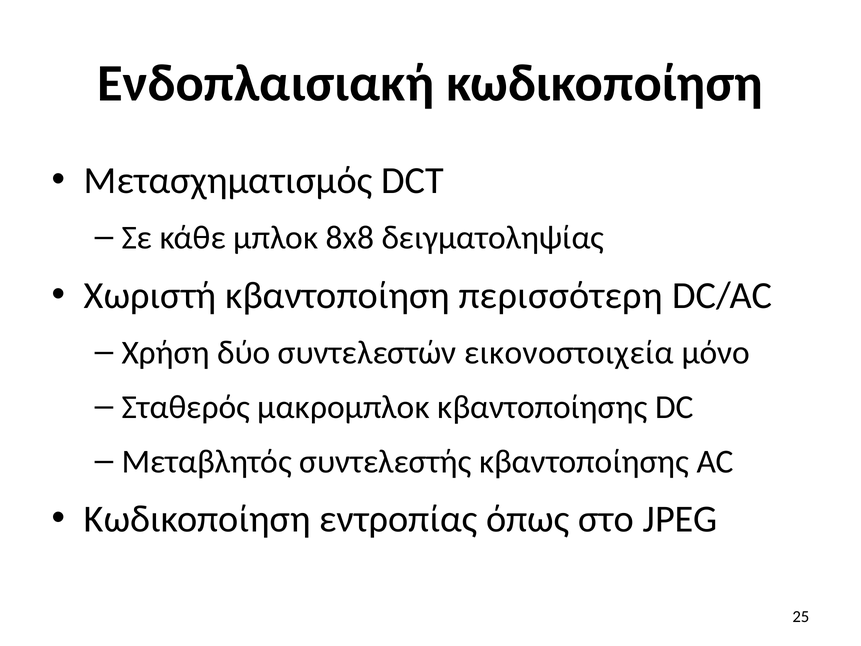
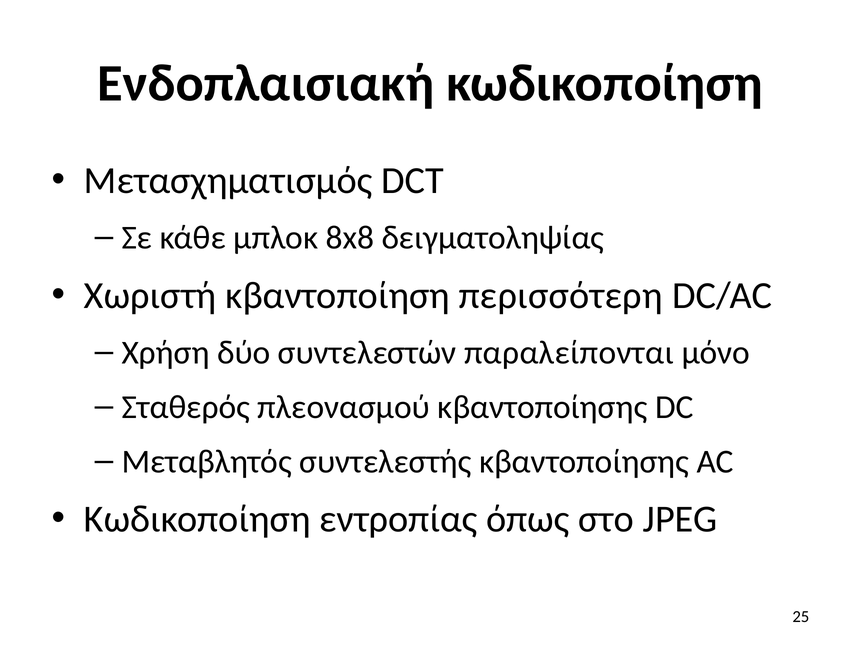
εικονοστοιχεία: εικονοστοιχεία -> παραλείπονται (569, 352)
μακρομπλοκ: μακρομπλοκ -> πλεονασμού (344, 407)
